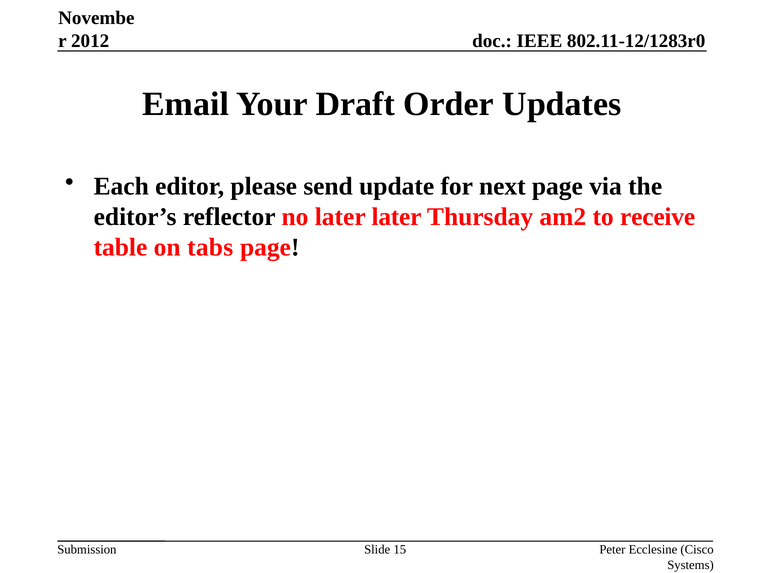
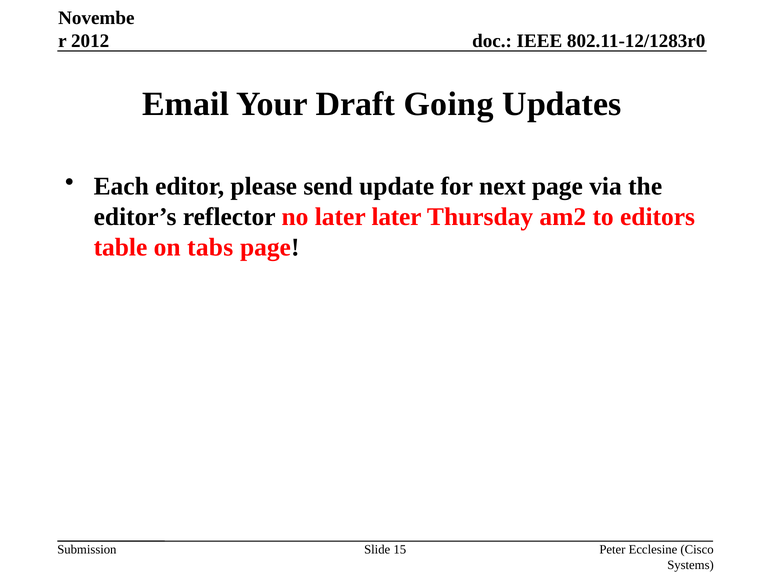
Order: Order -> Going (449, 104)
receive: receive -> editors (658, 217)
